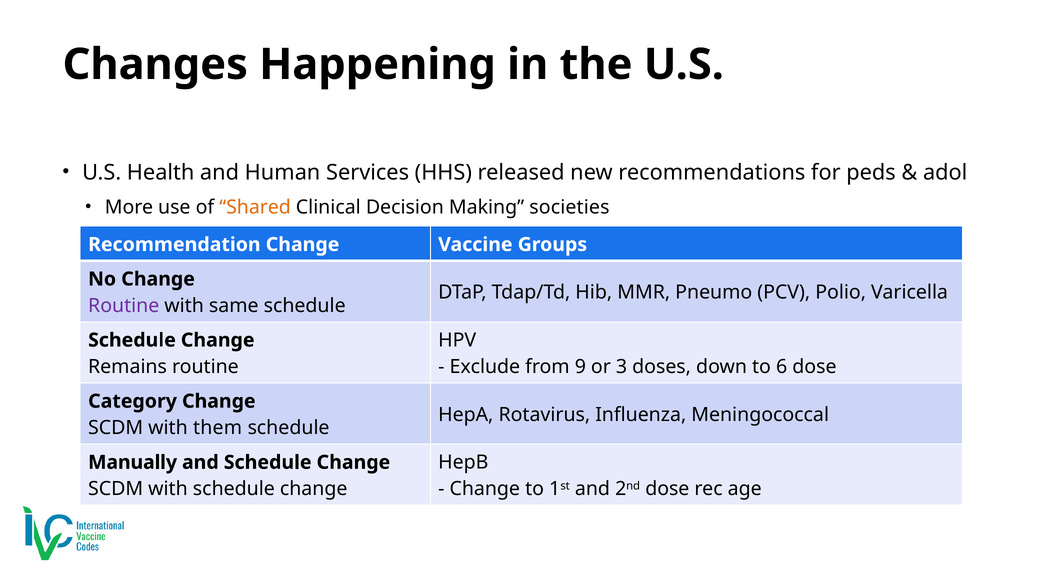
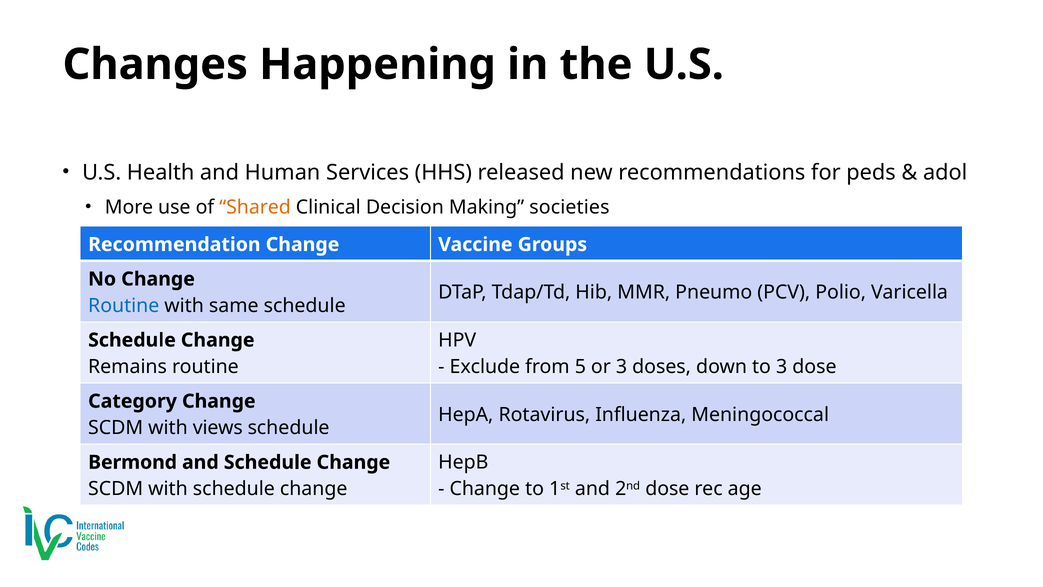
Routine colour: purple -> blue (124, 306)
9: 9 -> 5 (580, 367)
to 6: 6 -> 3 (782, 367)
them: them -> views (218, 428)
Manually: Manually -> Bermond (133, 462)
